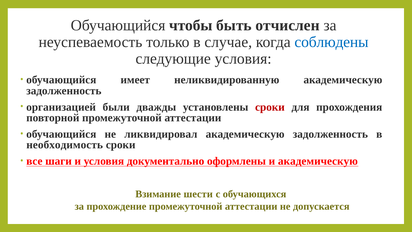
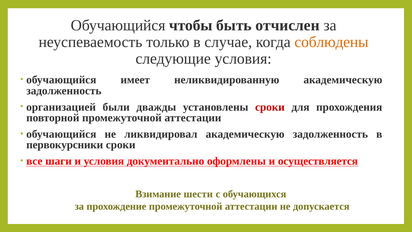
соблюдены colour: blue -> orange (331, 42)
необходимость: необходимость -> первокурсники (65, 145)
и академическую: академическую -> осуществляется (318, 161)
